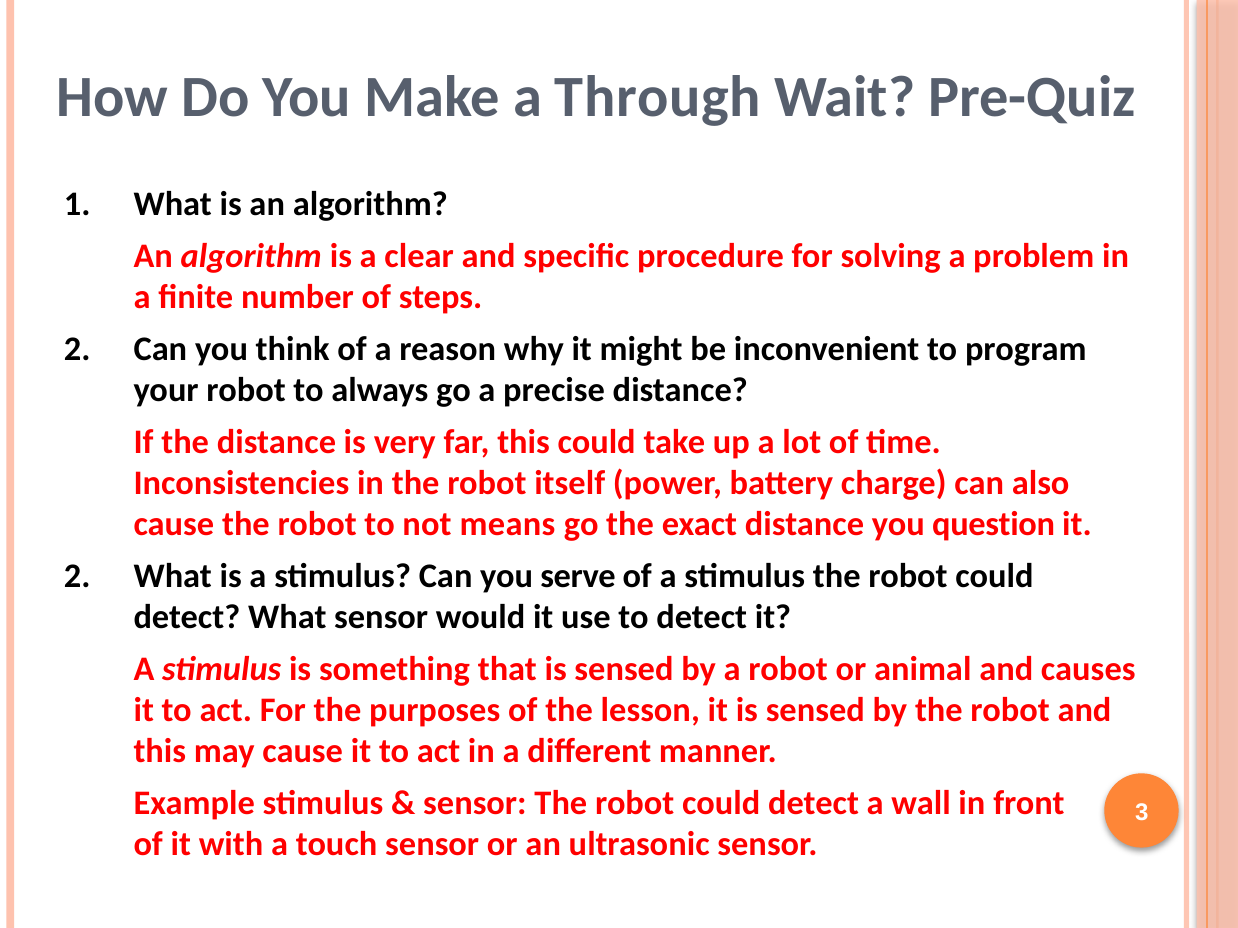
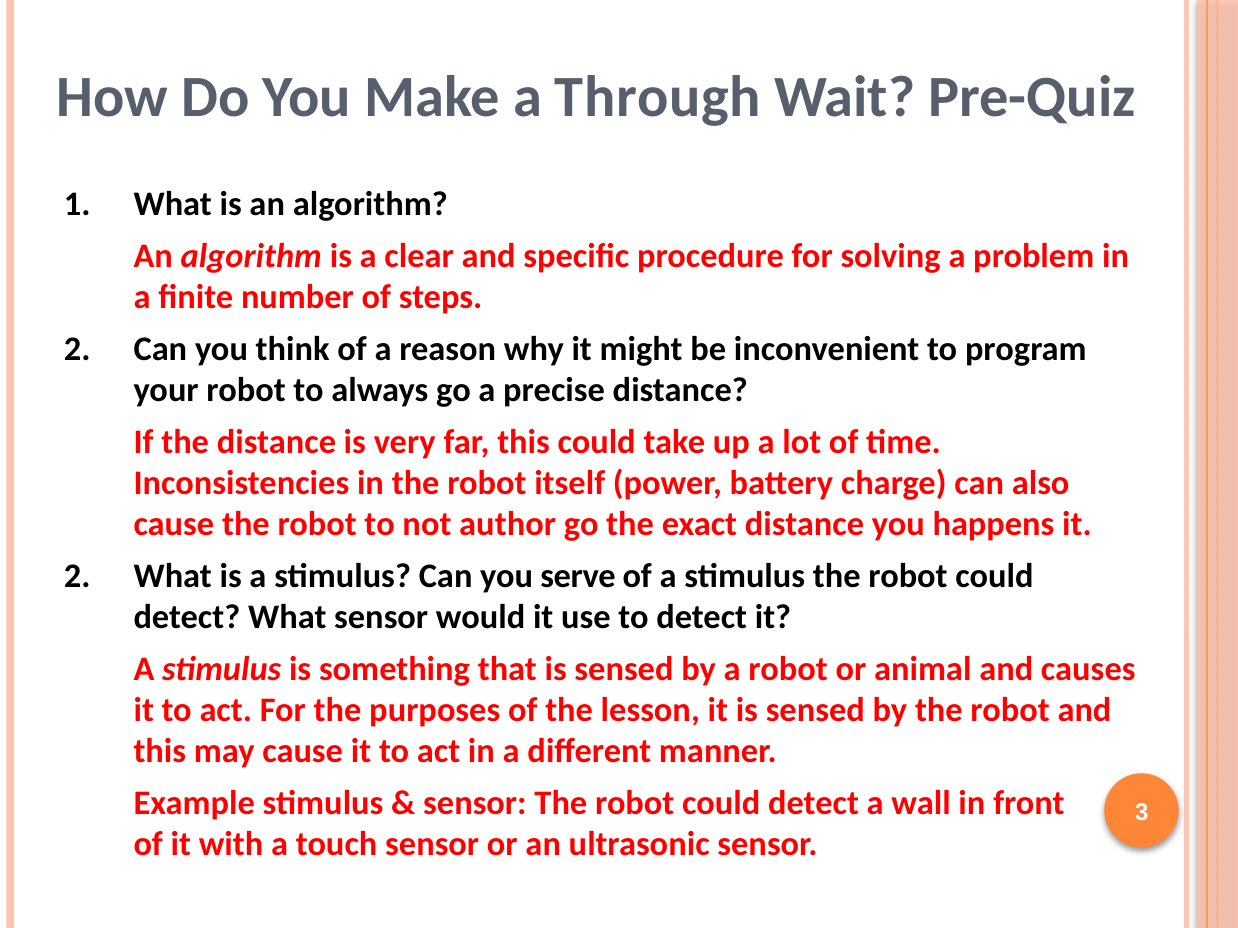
means: means -> author (508, 525)
question: question -> happens (993, 525)
